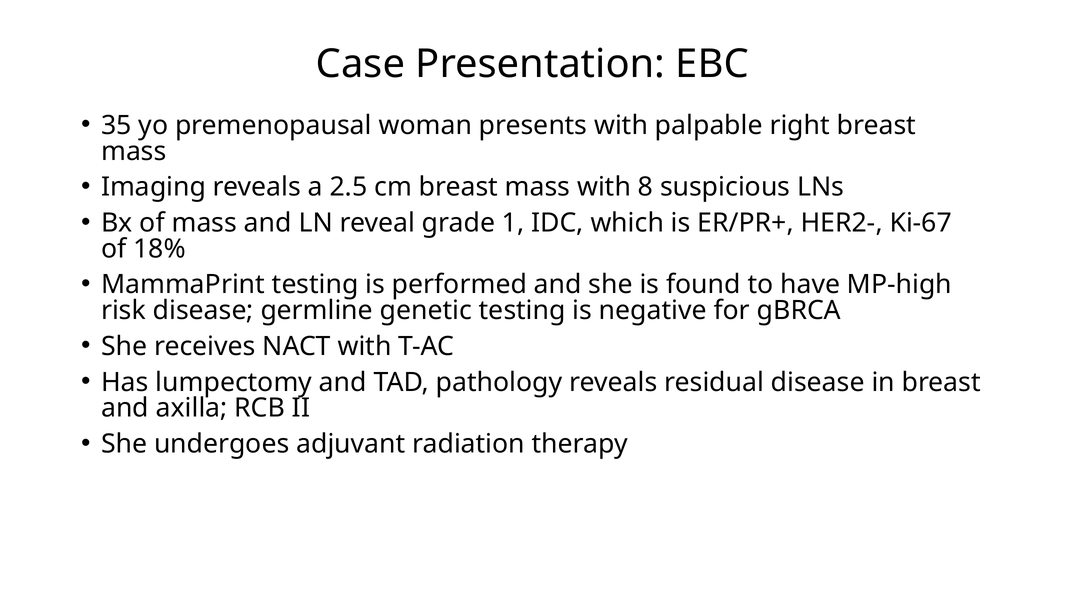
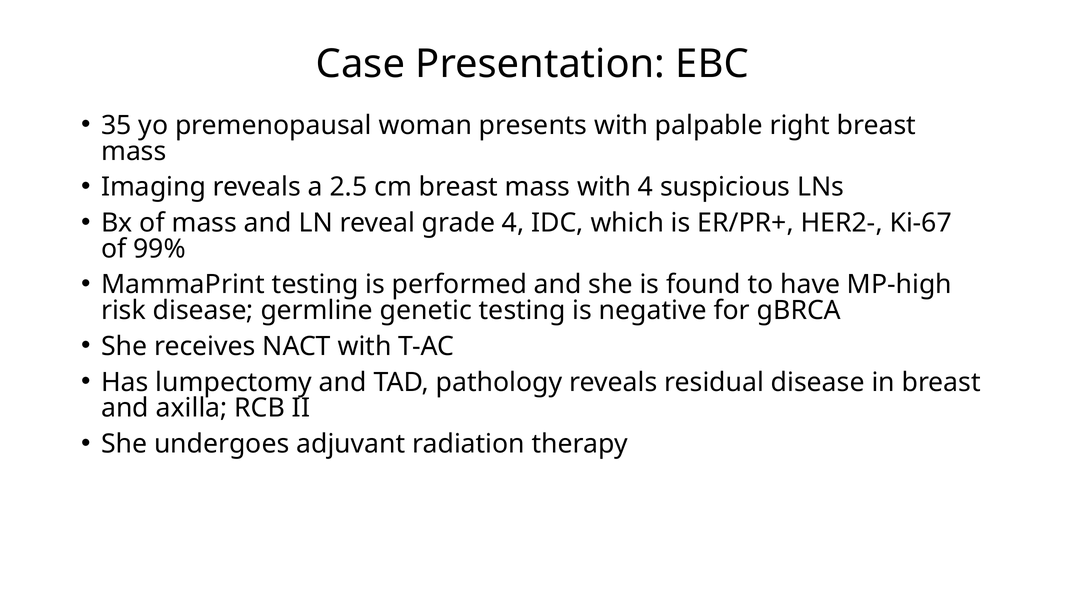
with 8: 8 -> 4 (646, 187)
grade 1: 1 -> 4 (513, 223)
18%: 18% -> 99% (160, 249)
